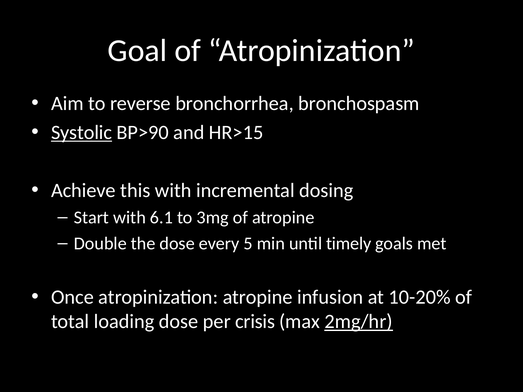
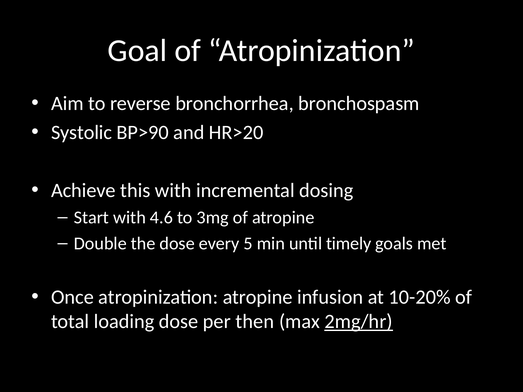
Systolic underline: present -> none (82, 132)
HR>15: HR>15 -> HR>20 (236, 132)
6.1: 6.1 -> 4.6 (161, 218)
crisis: crisis -> then (255, 322)
